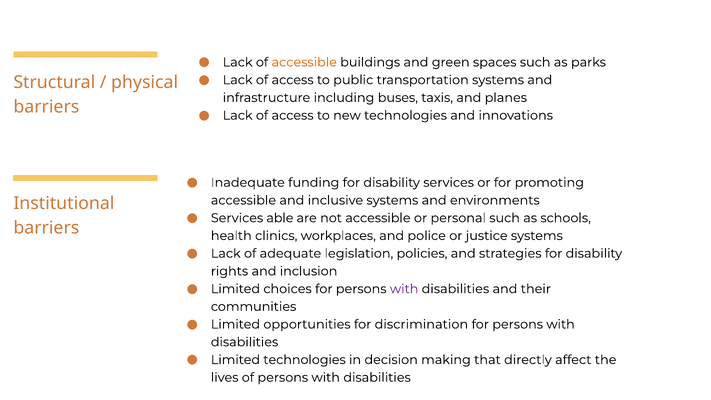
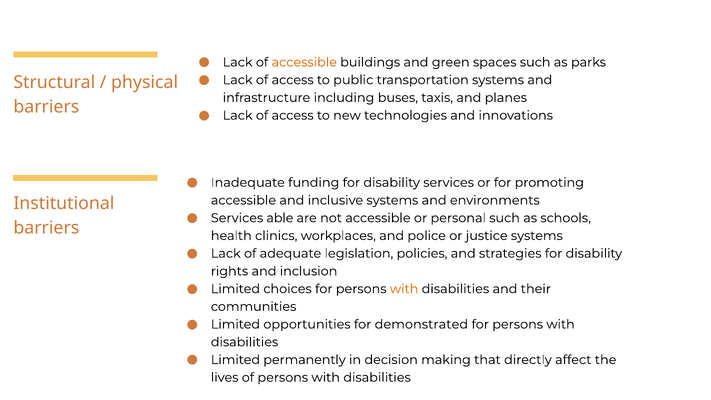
with colour: purple -> orange (404, 289)
discrimination: discrimination -> demonstrated (421, 324)
Limited technologies: technologies -> permanently (305, 360)
